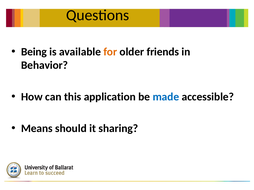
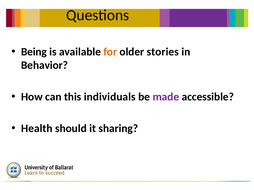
friends: friends -> stories (163, 52)
application: application -> individuals (110, 97)
made colour: blue -> purple (166, 97)
Means: Means -> Health (37, 129)
